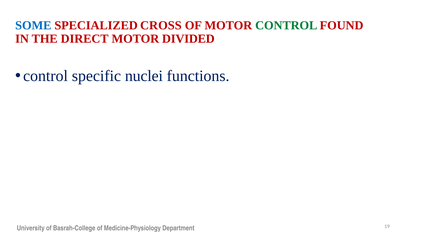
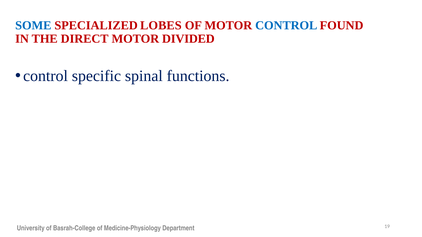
CROSS: CROSS -> LOBES (161, 25)
CONTROL colour: green -> blue (286, 25)
nuclei: nuclei -> spinal (144, 76)
